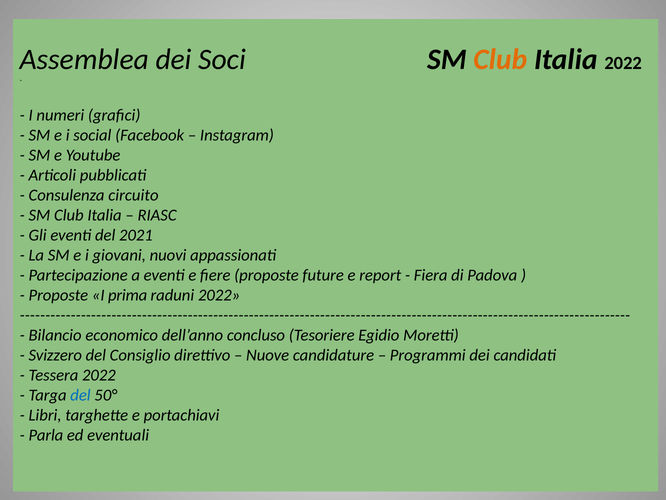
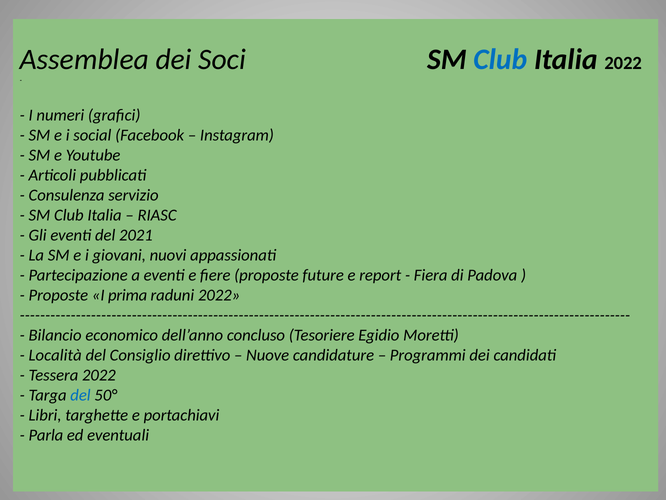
Club colour: orange -> blue (500, 59)
circuito: circuito -> servizio (133, 195)
Svizzero: Svizzero -> Località (55, 355)
